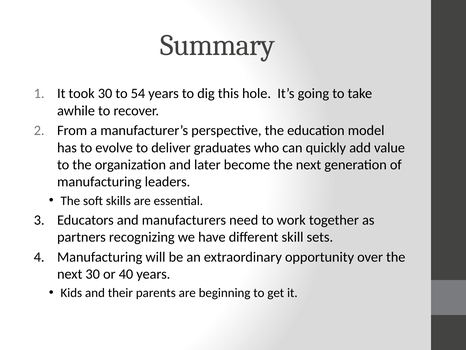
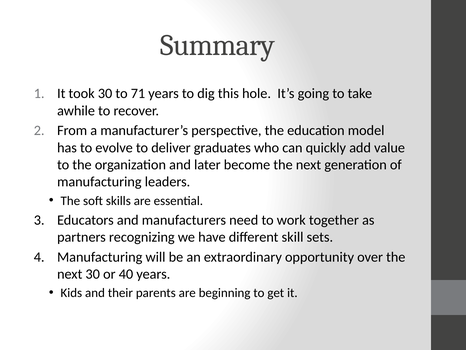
54: 54 -> 71 (138, 93)
